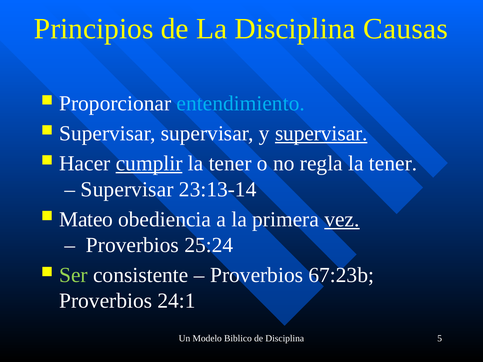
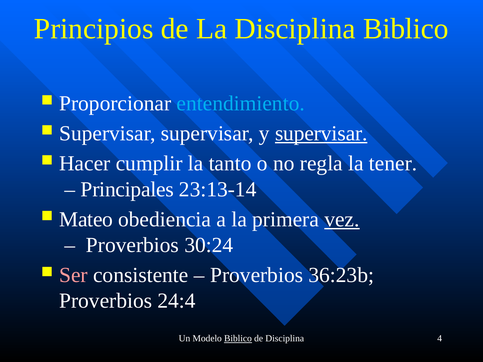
Disciplina Causas: Causas -> Biblico (406, 29)
cumplir underline: present -> none (149, 164)
tener: tener -> tanto (230, 164)
Supervisar: Supervisar -> Principales (127, 189)
25:24: 25:24 -> 30:24 (209, 245)
Ser colour: light green -> pink (73, 275)
67:23b: 67:23b -> 36:23b (341, 275)
24:1: 24:1 -> 24:4 (177, 301)
Biblico underline: none -> present (238, 339)
5: 5 -> 4 (440, 339)
